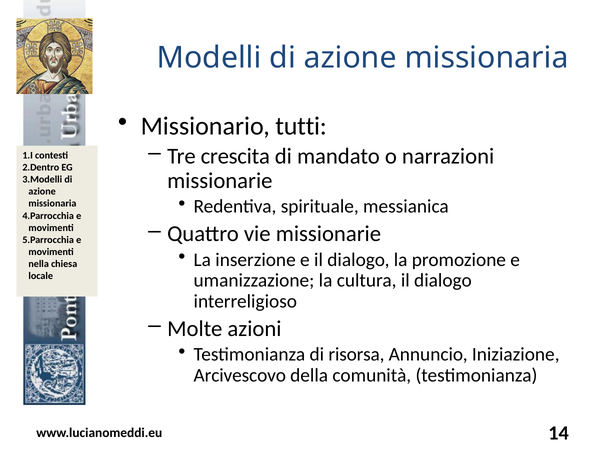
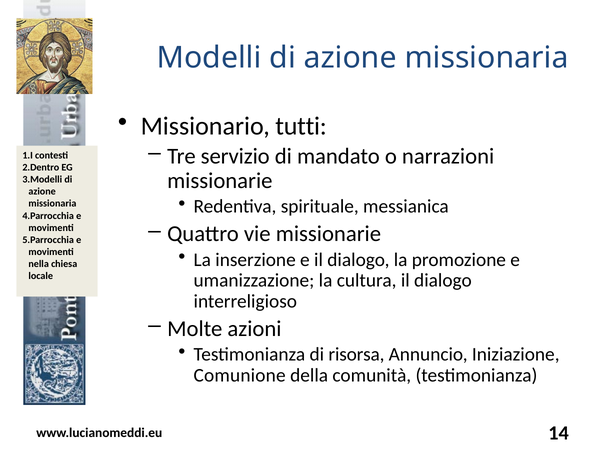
crescita: crescita -> servizio (235, 157)
Arcivescovo: Arcivescovo -> Comunione (240, 376)
